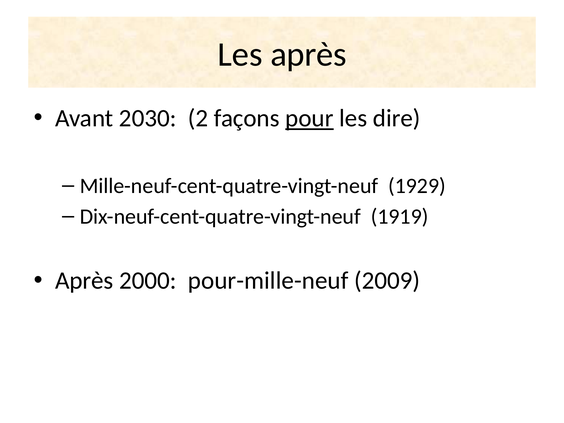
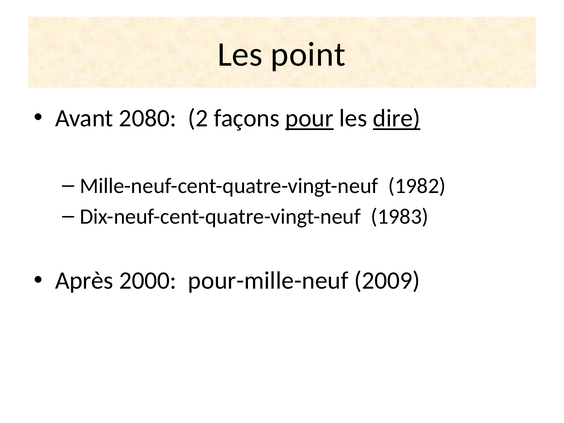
Les après: après -> point (308, 55)
2030: 2030 -> 2080 (148, 118)
dire underline: none -> present (397, 118)
1929: 1929 -> 1982 (417, 186)
1919: 1919 -> 1983 (400, 217)
